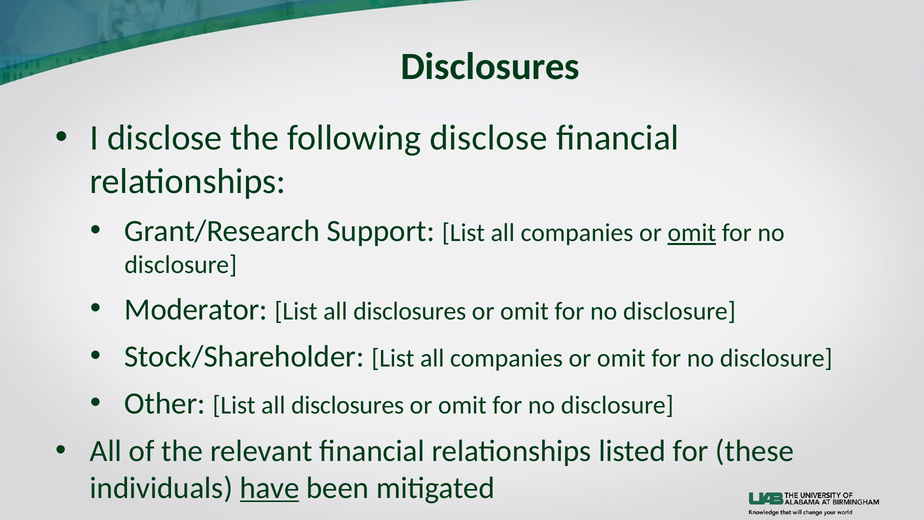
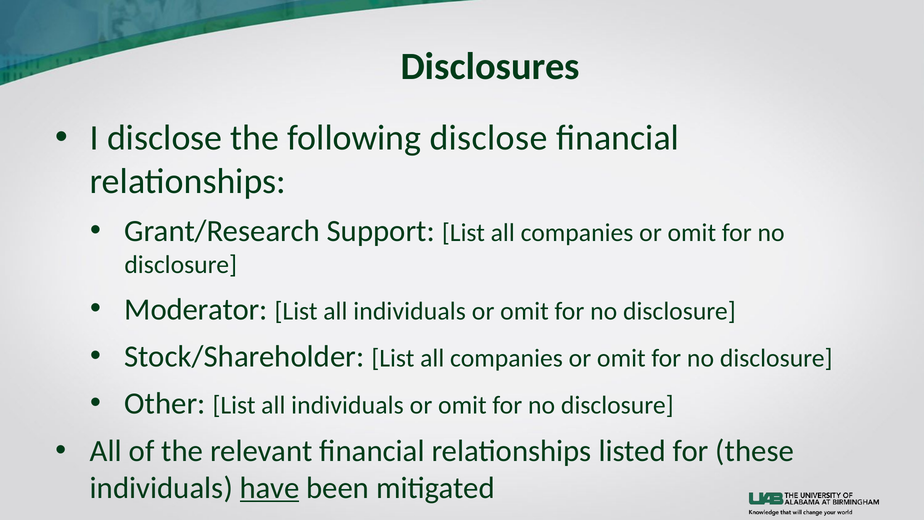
omit underline: present -> none (692, 233)
disclosures: disclosures -> individuals (410, 311)
Other List all disclosures: disclosures -> individuals (347, 405)
